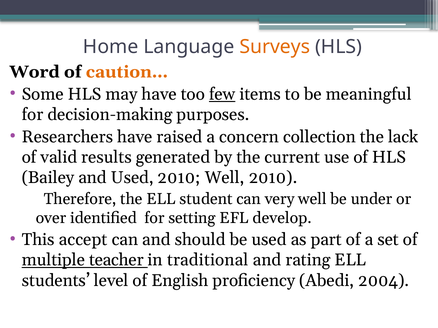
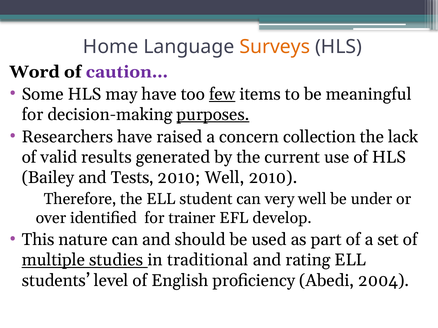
caution… colour: orange -> purple (127, 72)
purposes underline: none -> present (213, 115)
and Used: Used -> Tests (132, 178)
setting: setting -> trainer (192, 218)
accept: accept -> nature (83, 240)
teacher: teacher -> studies (116, 260)
